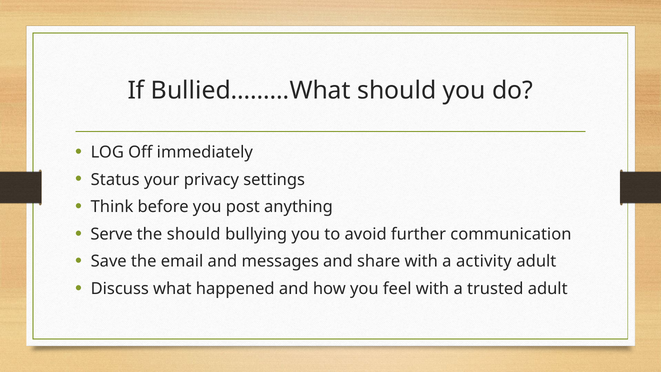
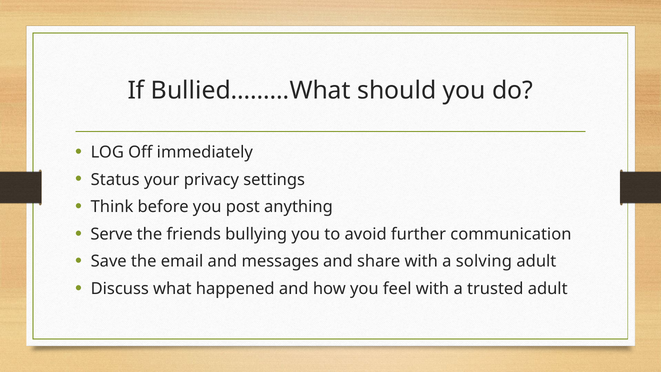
the should: should -> friends (194, 234)
activity: activity -> solving (484, 261)
